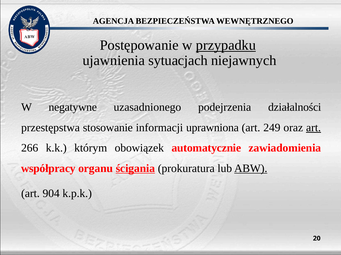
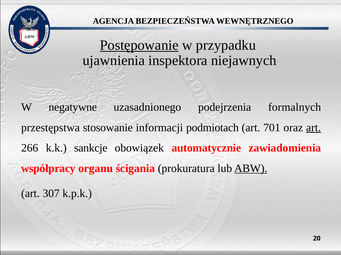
Postępowanie underline: none -> present (139, 45)
przypadku underline: present -> none (226, 45)
sytuacjach: sytuacjach -> inspektora (178, 61)
działalności: działalności -> formalnych (295, 107)
uprawniona: uprawniona -> podmiotach (212, 128)
249: 249 -> 701 (272, 128)
którym: którym -> sankcje (91, 148)
ścigania underline: present -> none (135, 169)
904: 904 -> 307 (51, 194)
